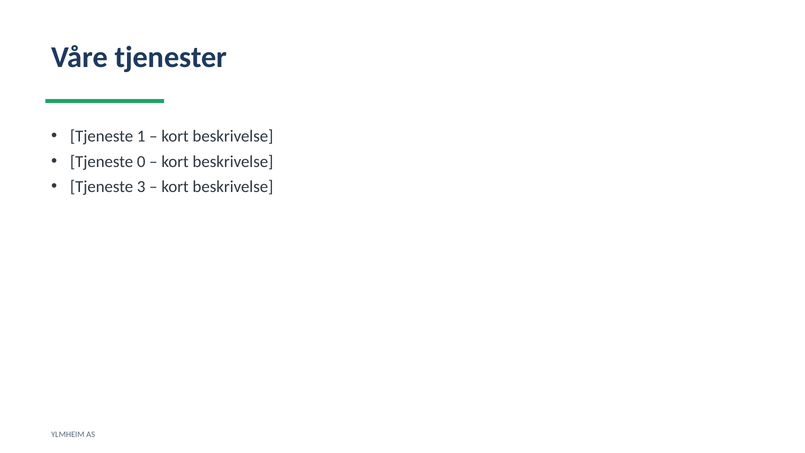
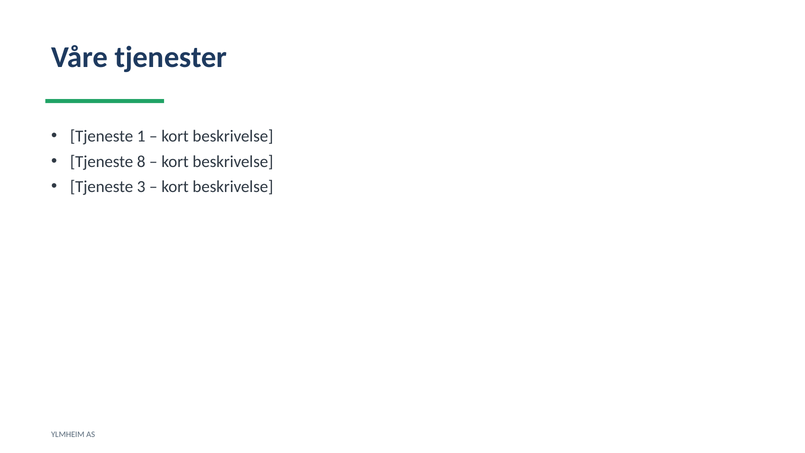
0: 0 -> 8 (141, 162)
